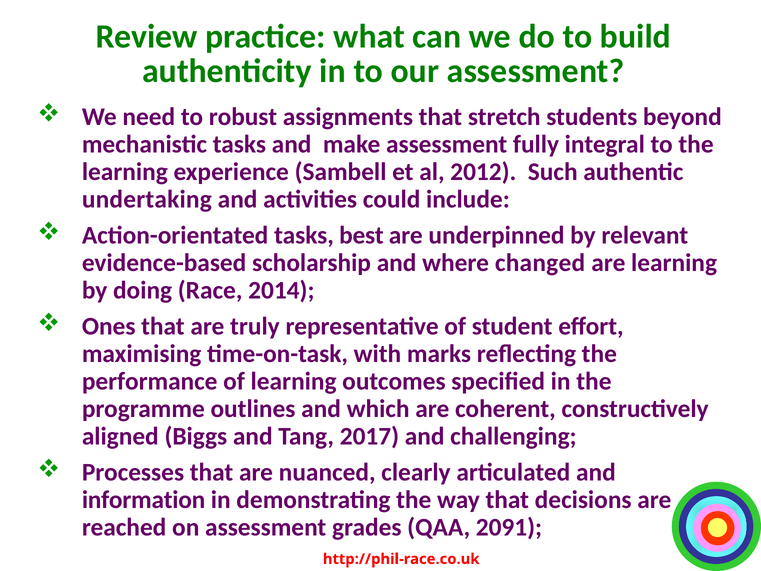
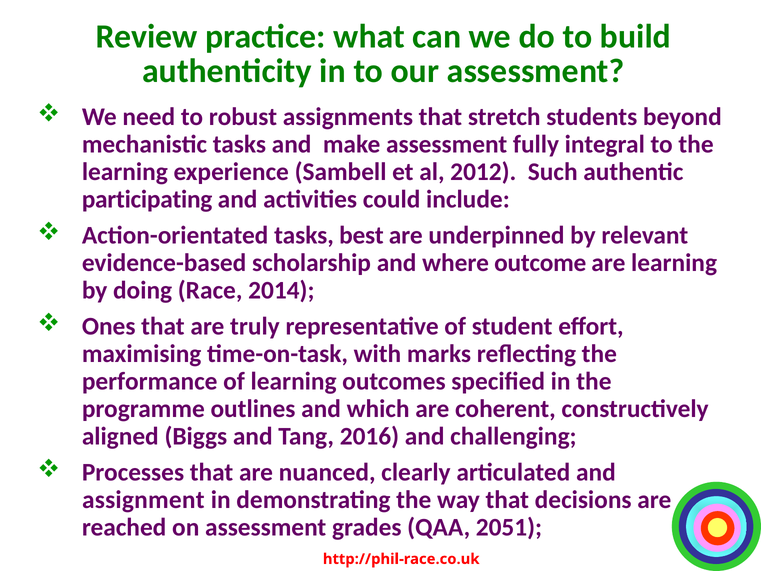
undertaking: undertaking -> participating (147, 199)
changed: changed -> outcome (540, 263)
2017: 2017 -> 2016 (369, 436)
information: information -> assignment (143, 500)
2091: 2091 -> 2051 (509, 527)
